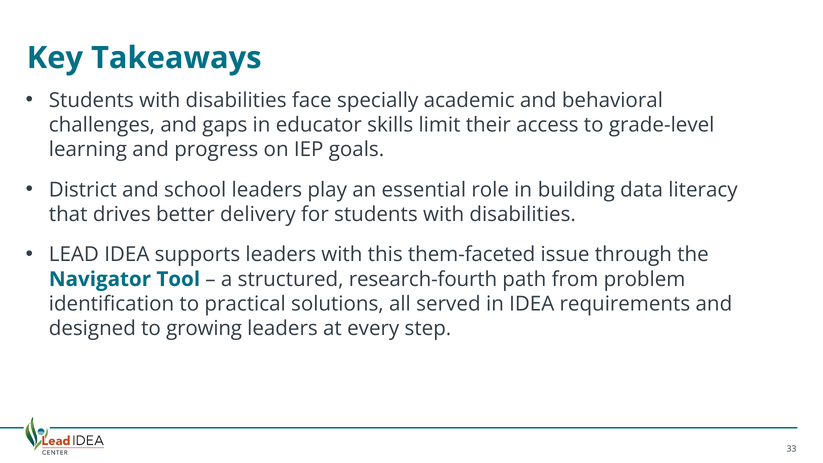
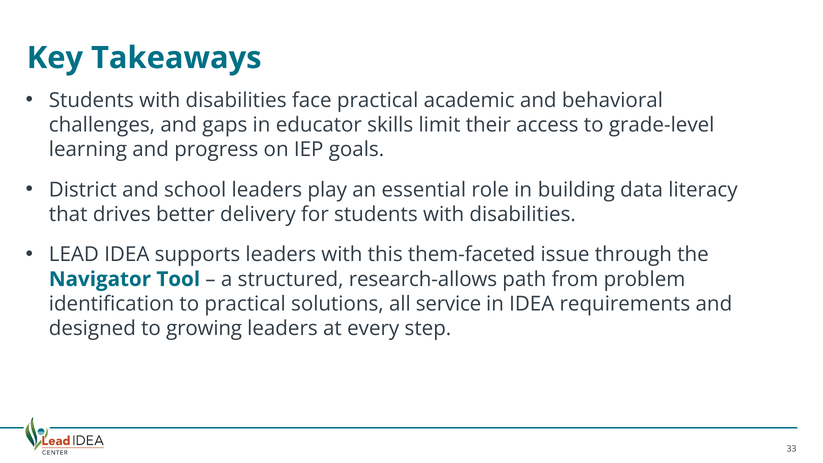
face specially: specially -> practical (378, 100)
research-fourth: research-fourth -> research-allows (423, 279)
served: served -> service (449, 304)
